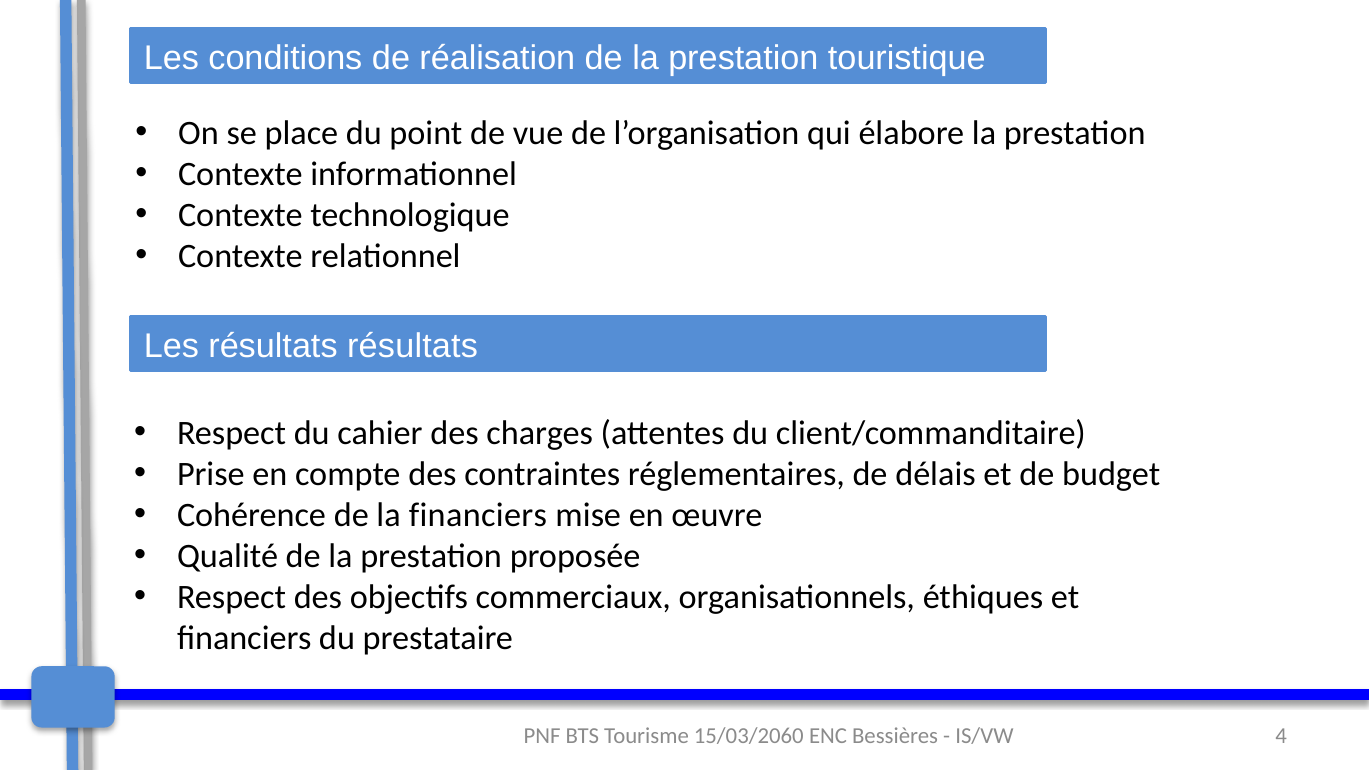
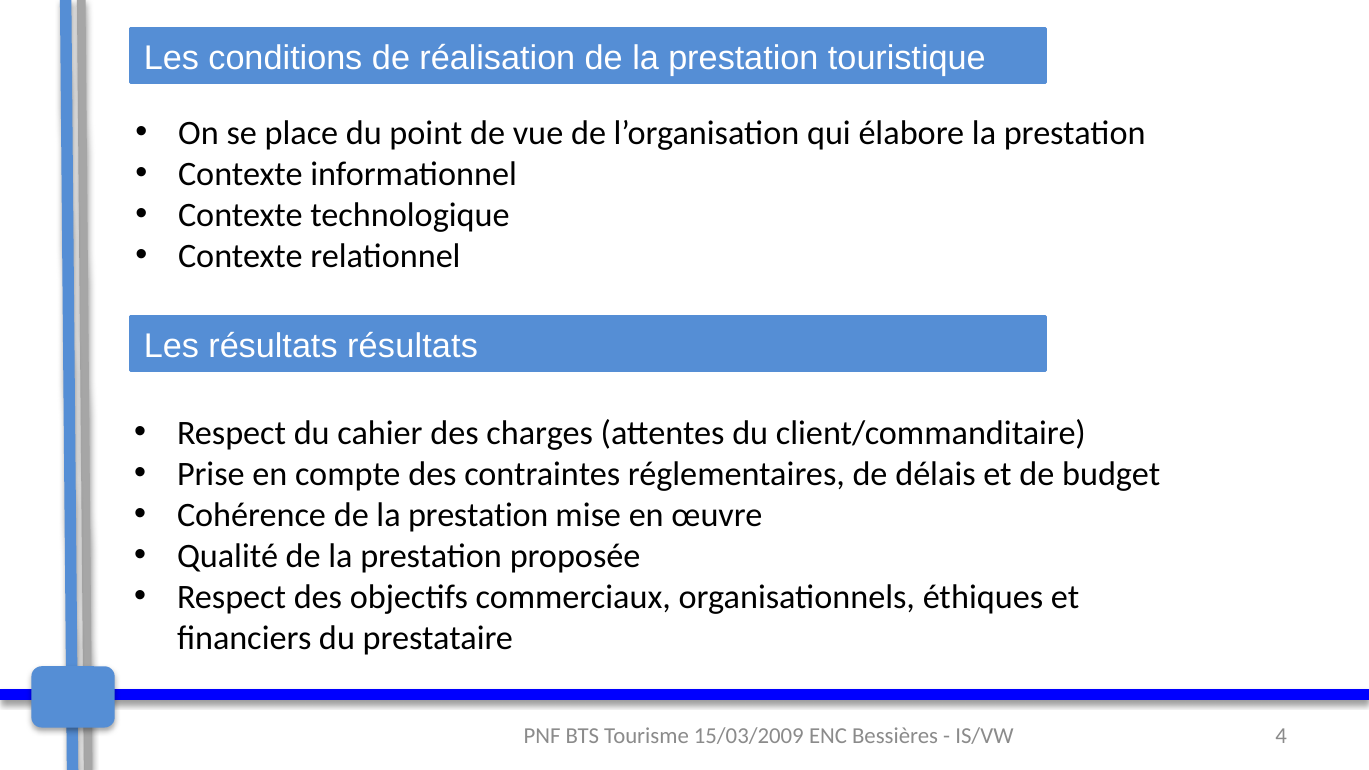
Cohérence de la financiers: financiers -> prestation (478, 515)
15/03/2060: 15/03/2060 -> 15/03/2009 (749, 736)
